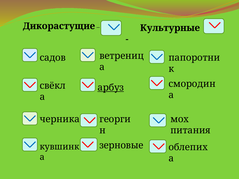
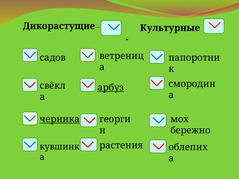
черника underline: none -> present (60, 119)
питания: питания -> бережно (190, 131)
зерновые: зерновые -> растения (121, 146)
